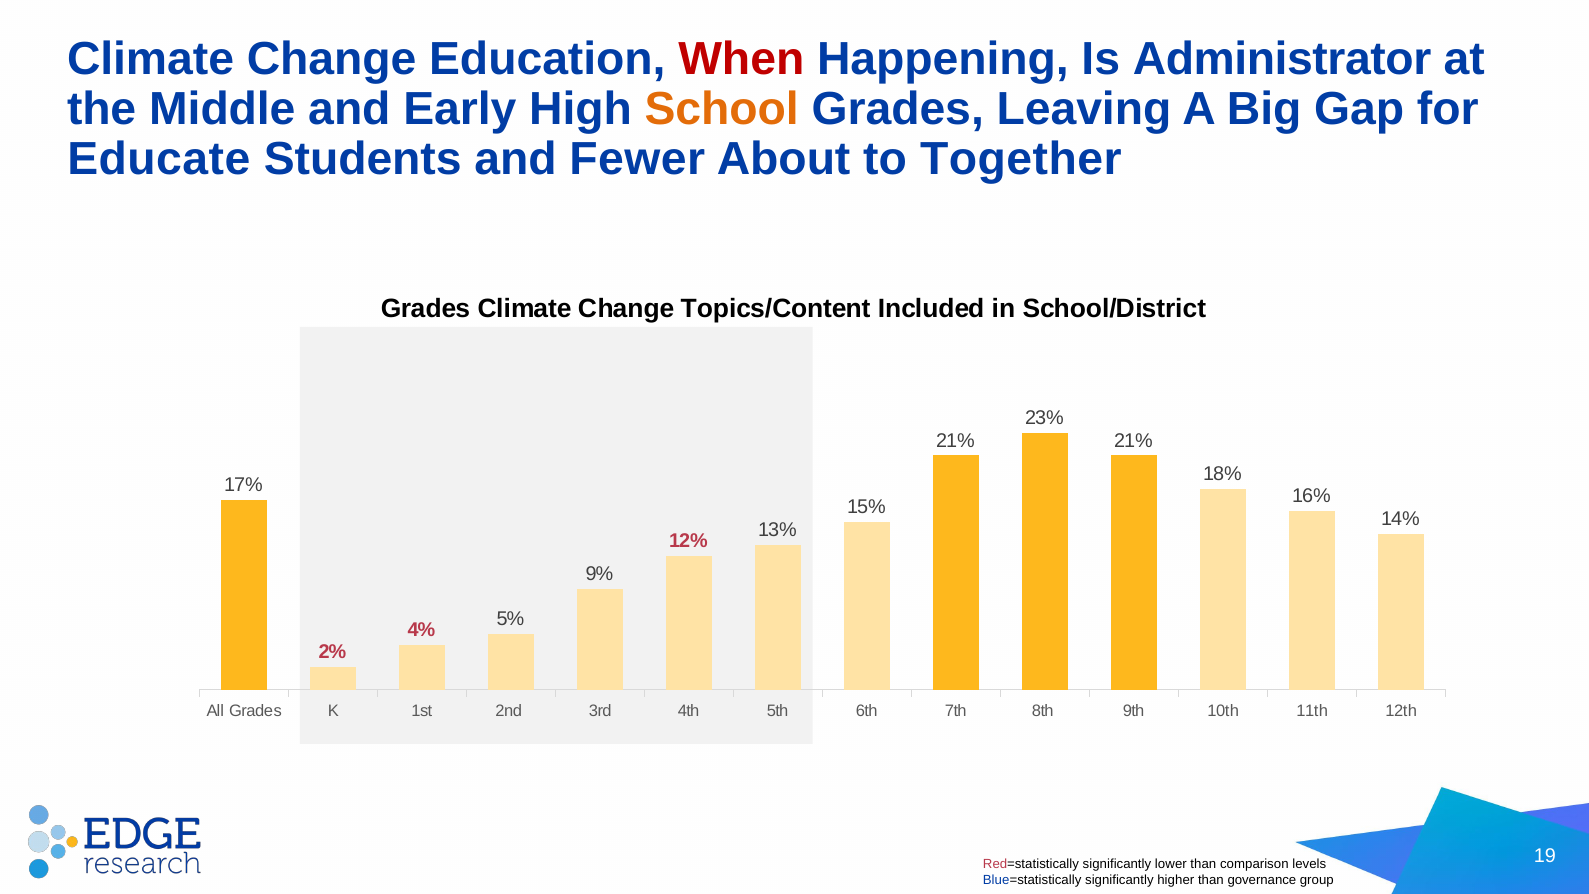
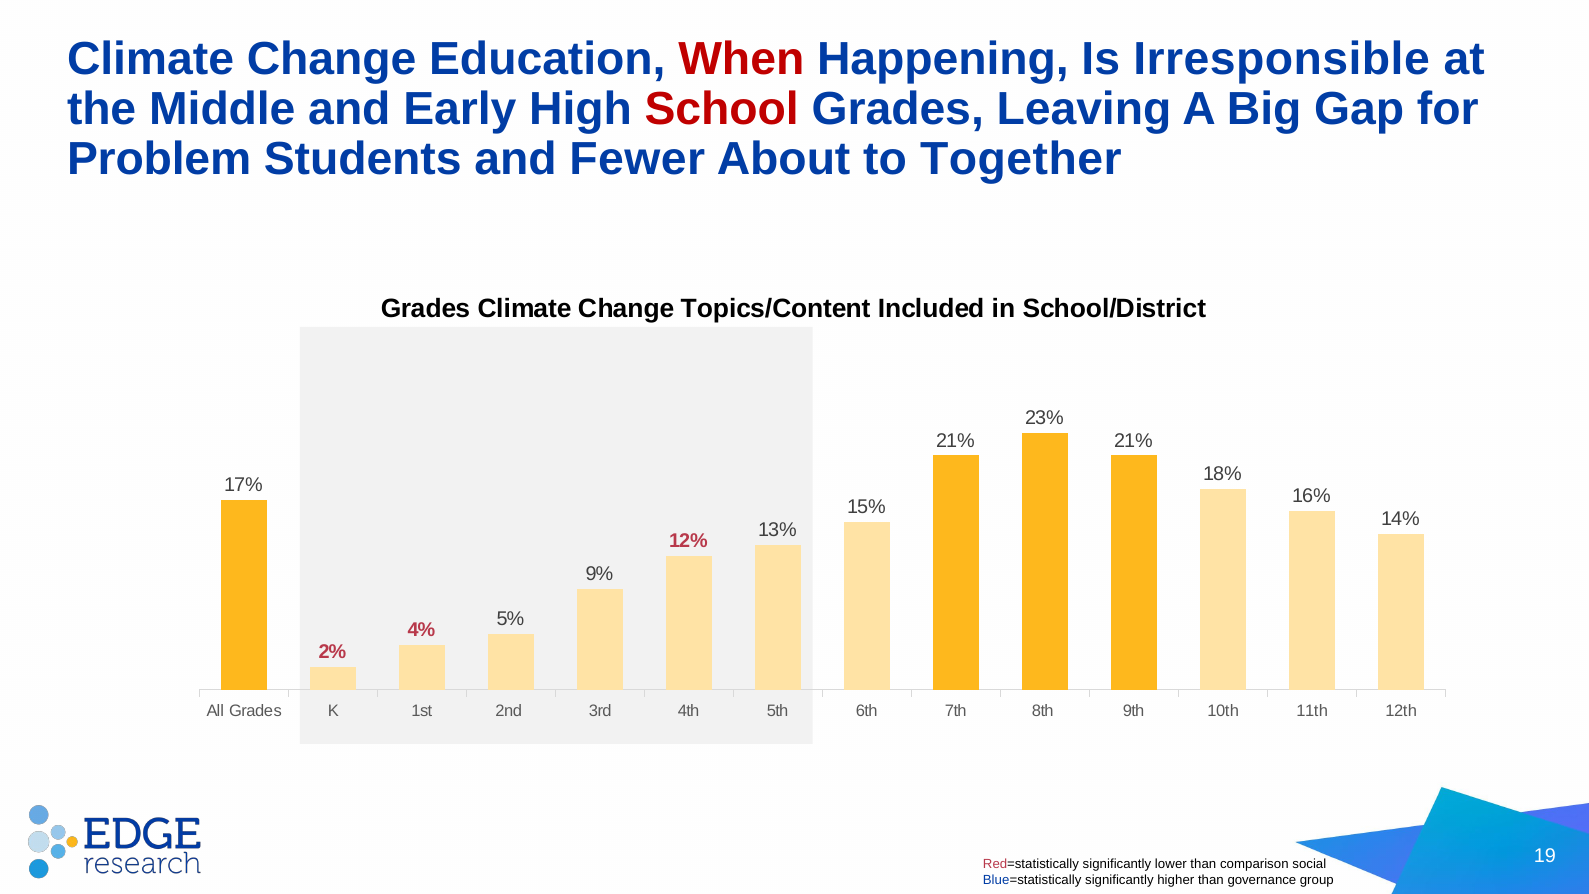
Administrator: Administrator -> Irresponsible (1282, 59)
School colour: orange -> red (722, 110)
Educate: Educate -> Problem (159, 160)
levels: levels -> social (1309, 864)
